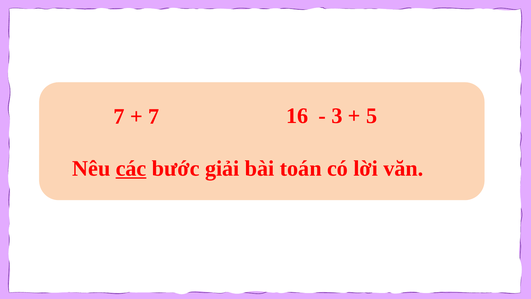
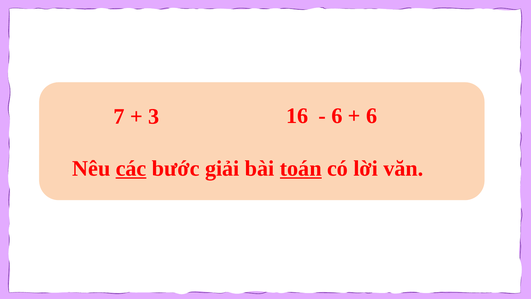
3: 3 -> 6 (337, 116)
5: 5 -> 6 (372, 116)
7: 7 -> 3 (154, 117)
toán underline: none -> present (301, 168)
